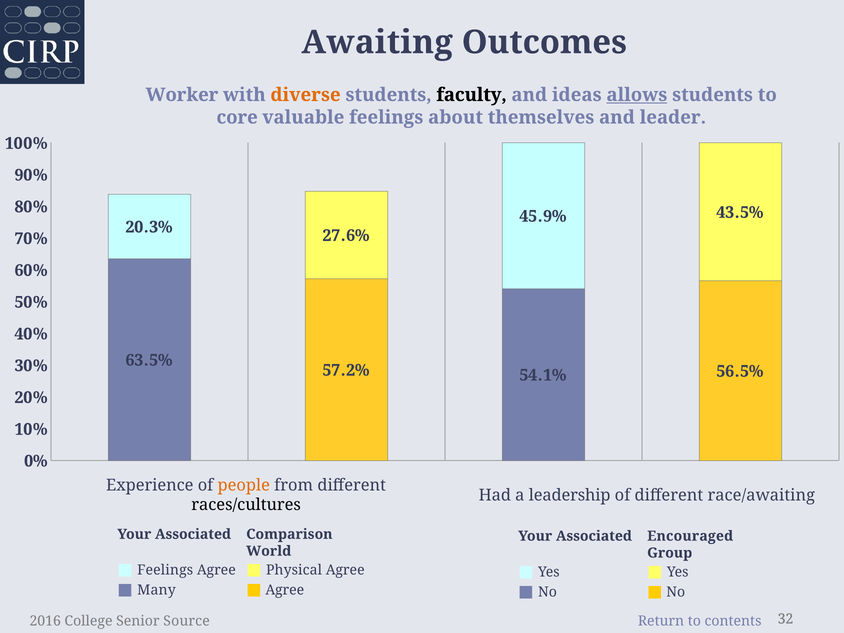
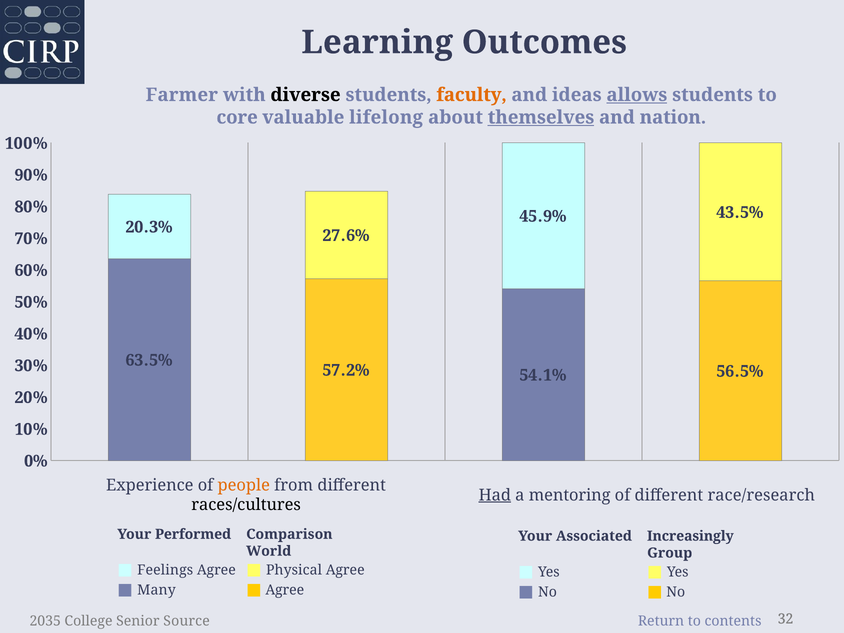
Awaiting: Awaiting -> Learning (377, 42)
Worker: Worker -> Farmer (182, 95)
diverse colour: orange -> black (306, 95)
faculty colour: black -> orange (472, 95)
valuable feelings: feelings -> lifelong (386, 117)
themselves underline: none -> present (541, 117)
leader: leader -> nation (673, 117)
Had underline: none -> present (495, 495)
leadership: leadership -> mentoring (570, 495)
race/awaiting: race/awaiting -> race/research (761, 495)
Associated: Associated -> Performed (193, 534)
Encouraged: Encouraged -> Increasingly (690, 536)
2016: 2016 -> 2035 (45, 621)
